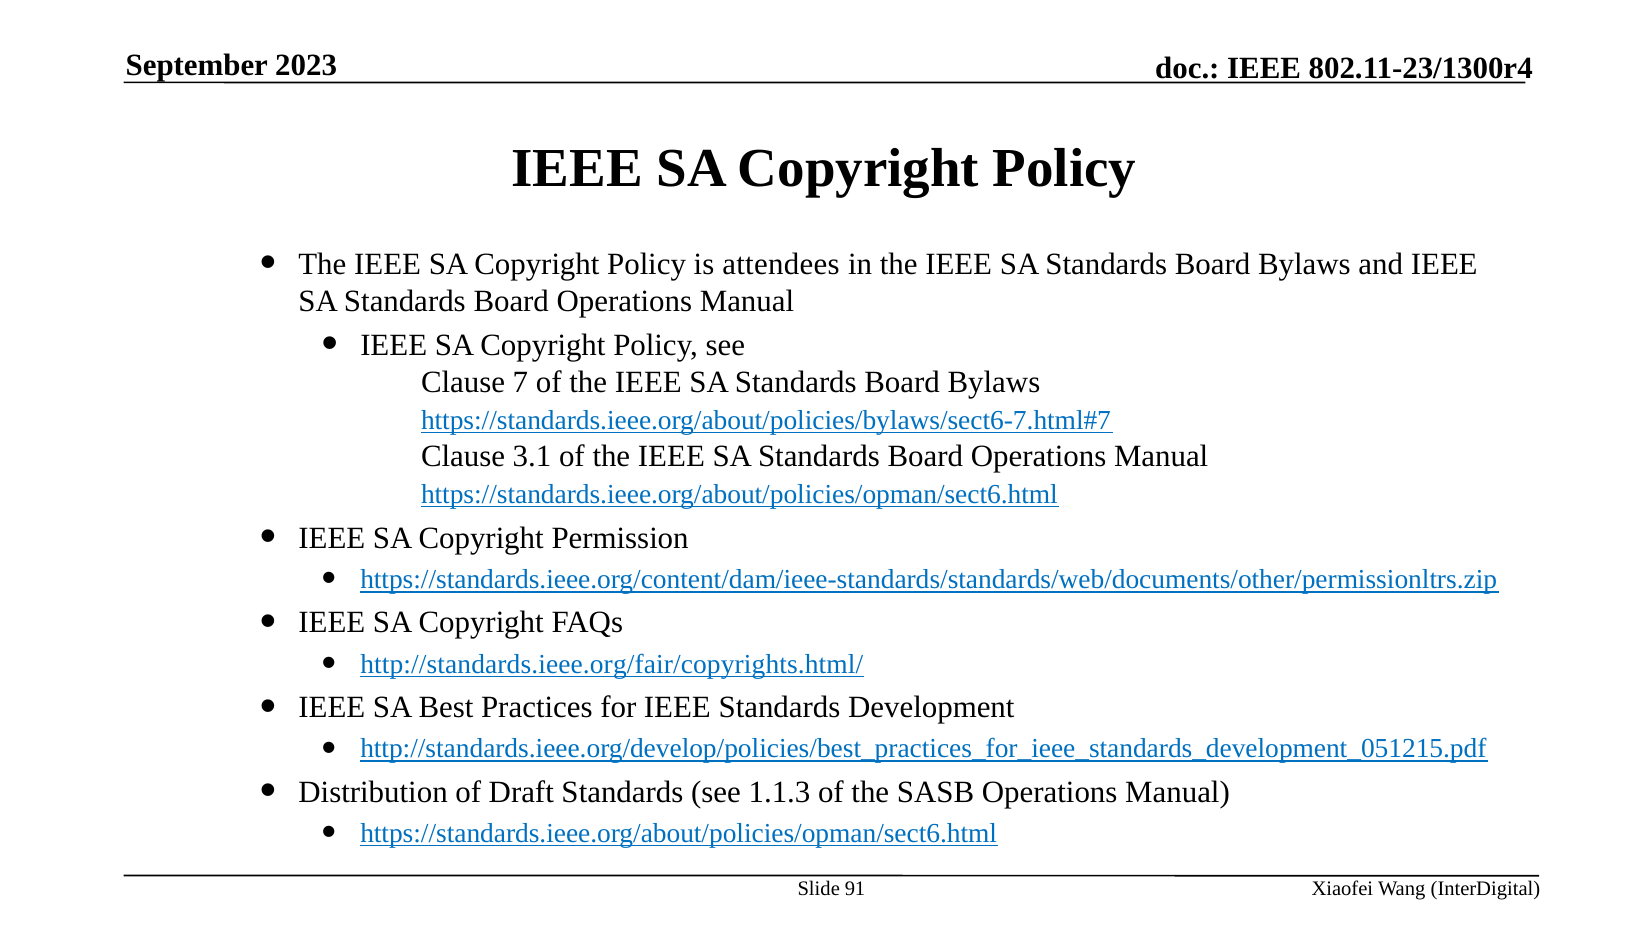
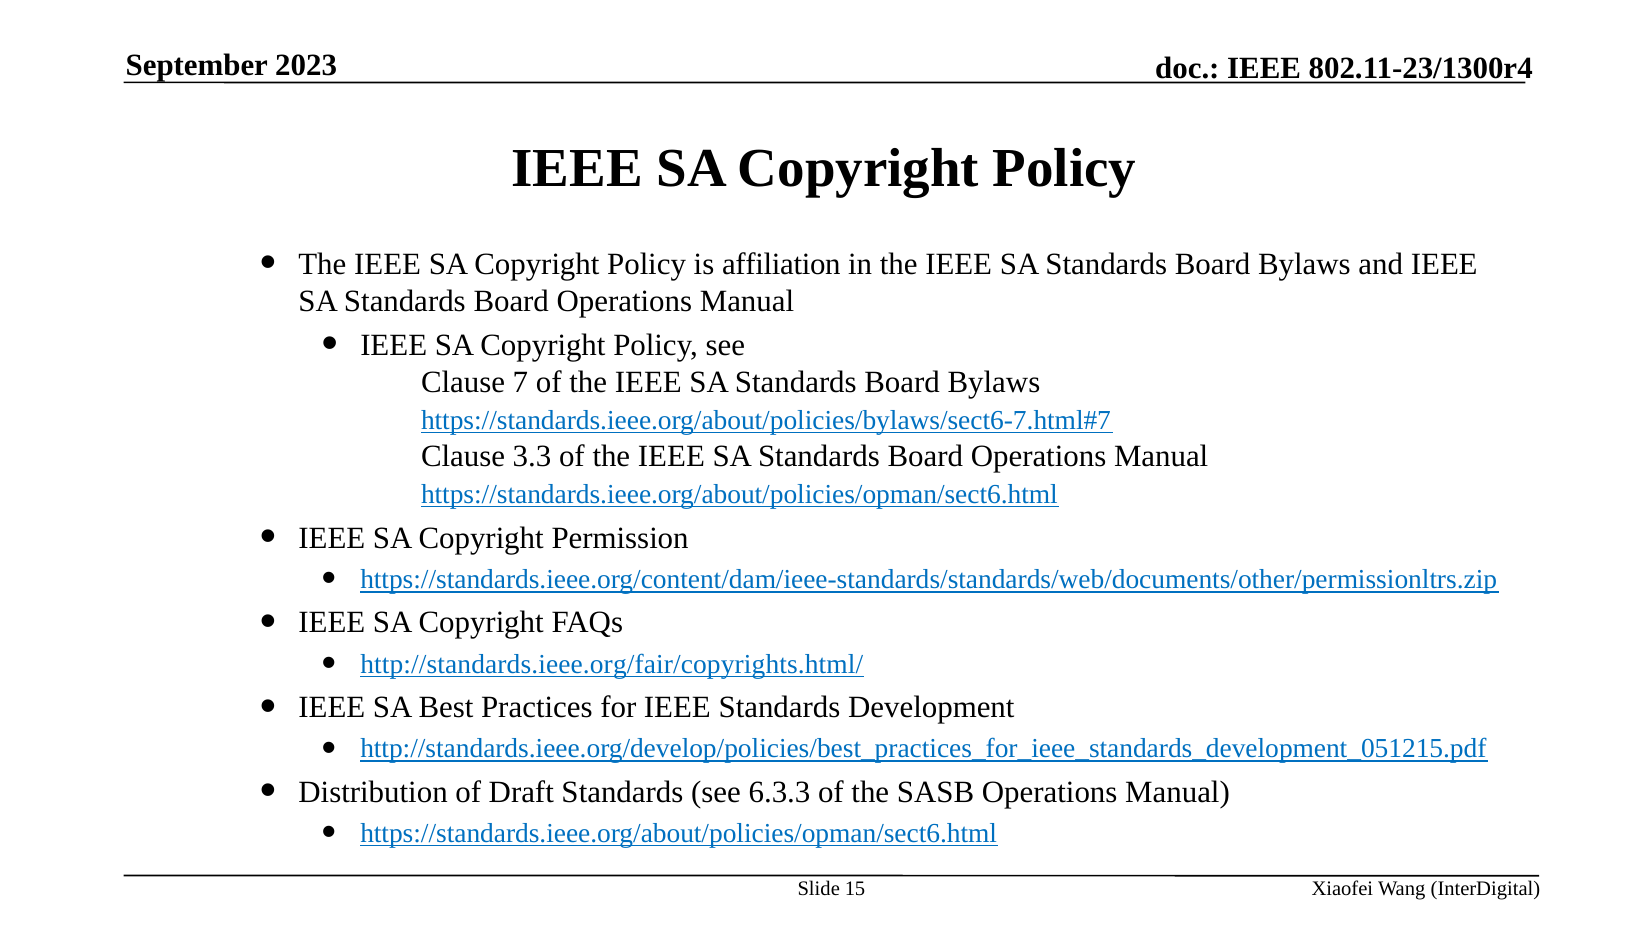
attendees: attendees -> affiliation (781, 264)
3.1: 3.1 -> 3.3 (532, 456)
1.1.3: 1.1.3 -> 6.3.3 (780, 792)
91: 91 -> 15 (855, 890)
